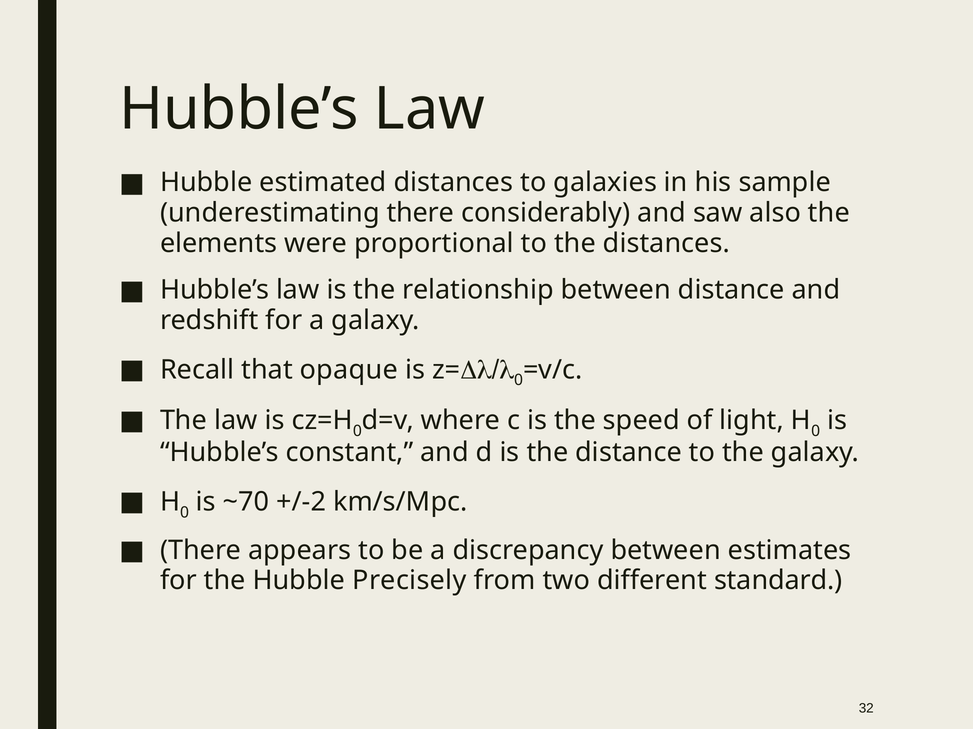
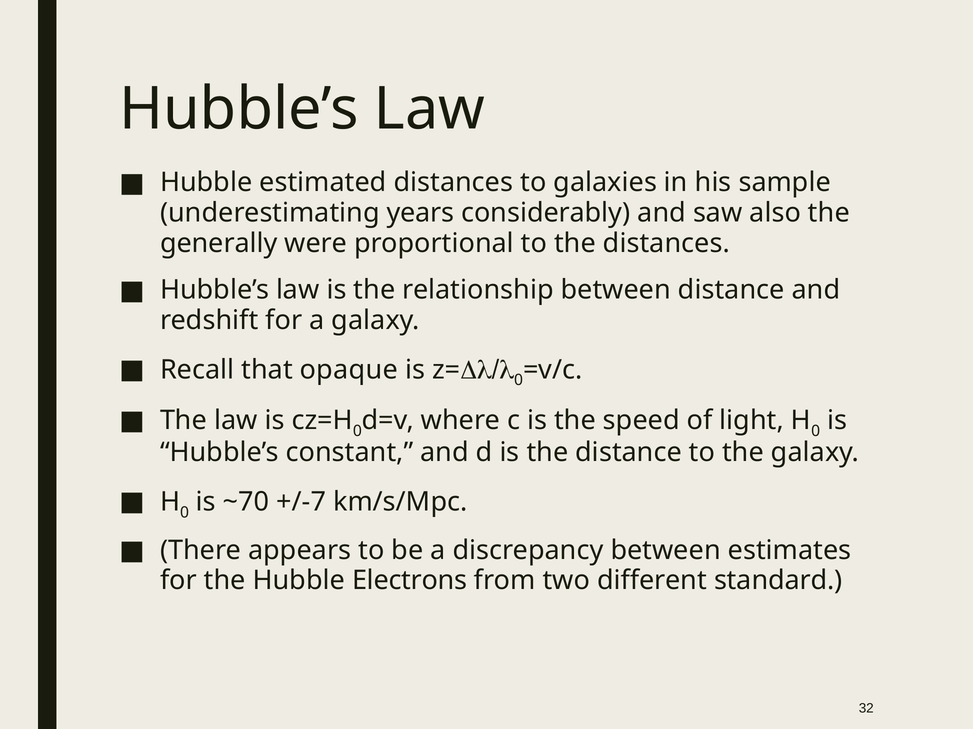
underestimating there: there -> years (421, 213)
elements: elements -> generally (219, 243)
+/-2: +/-2 -> +/-7 (301, 502)
Precisely: Precisely -> Electrons (410, 581)
